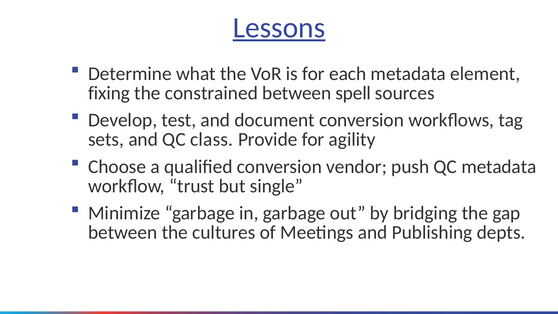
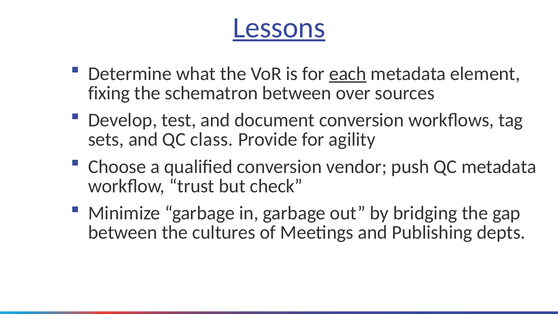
each underline: none -> present (348, 74)
constrained: constrained -> schematron (211, 93)
spell: spell -> over (353, 93)
single: single -> check (276, 186)
